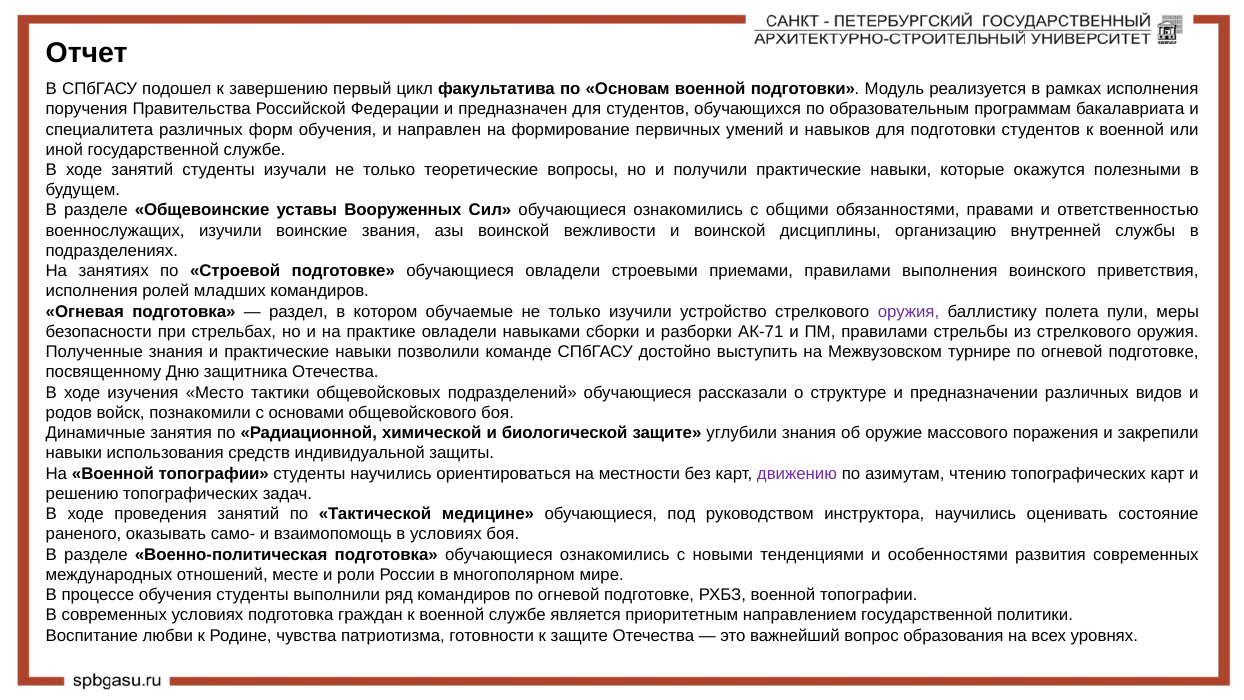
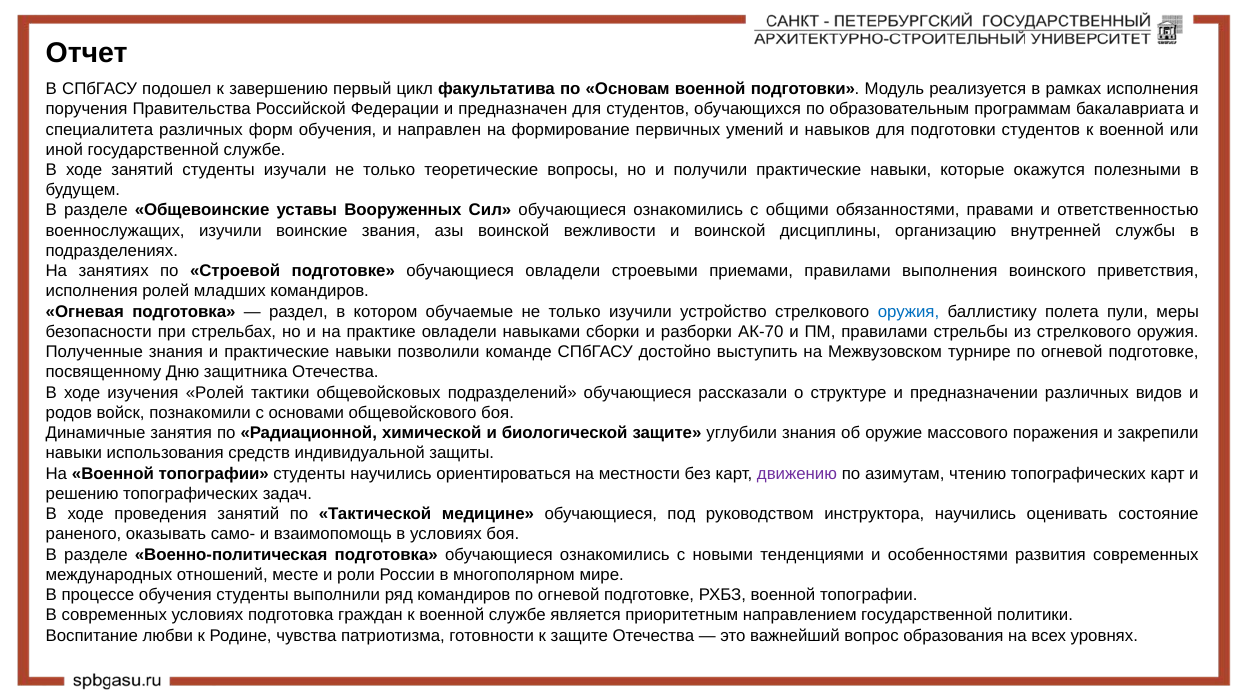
оружия colour: purple -> blue (909, 312)
АК-71: АК-71 -> АК-70 (761, 332)
изучения Место: Место -> Ролей (215, 393)
